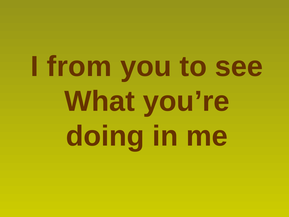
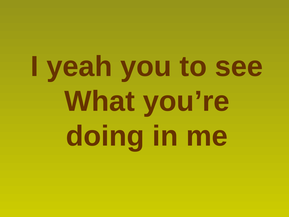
from: from -> yeah (79, 67)
